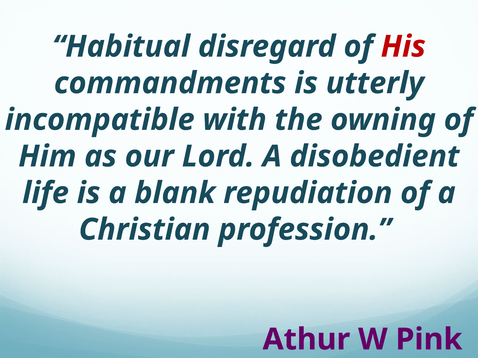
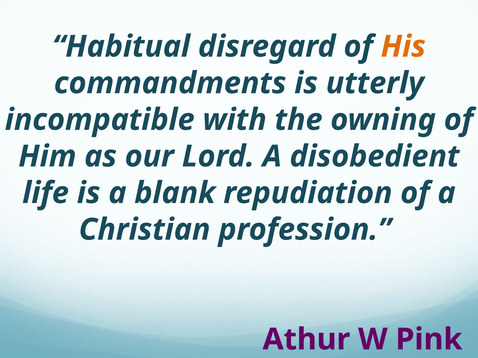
His colour: red -> orange (403, 47)
